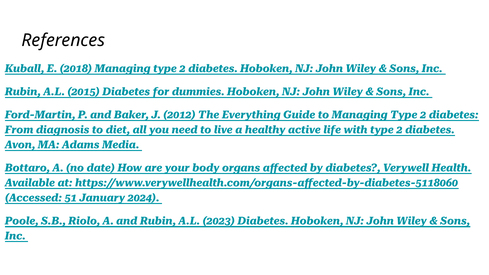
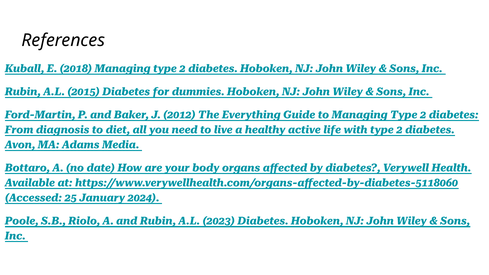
51: 51 -> 25 (71, 198)
